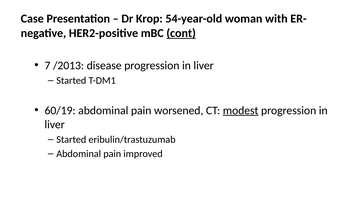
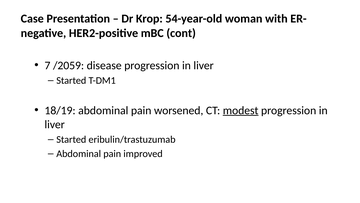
cont underline: present -> none (181, 33)
/2013: /2013 -> /2059 (69, 65)
60/19: 60/19 -> 18/19 (60, 110)
